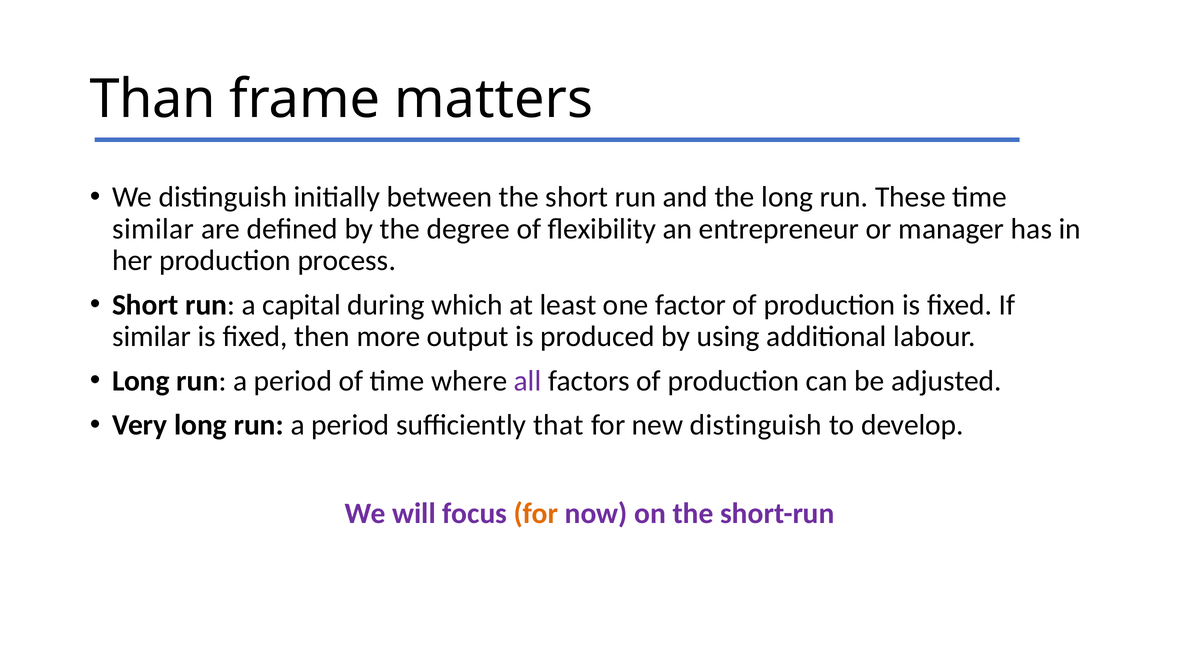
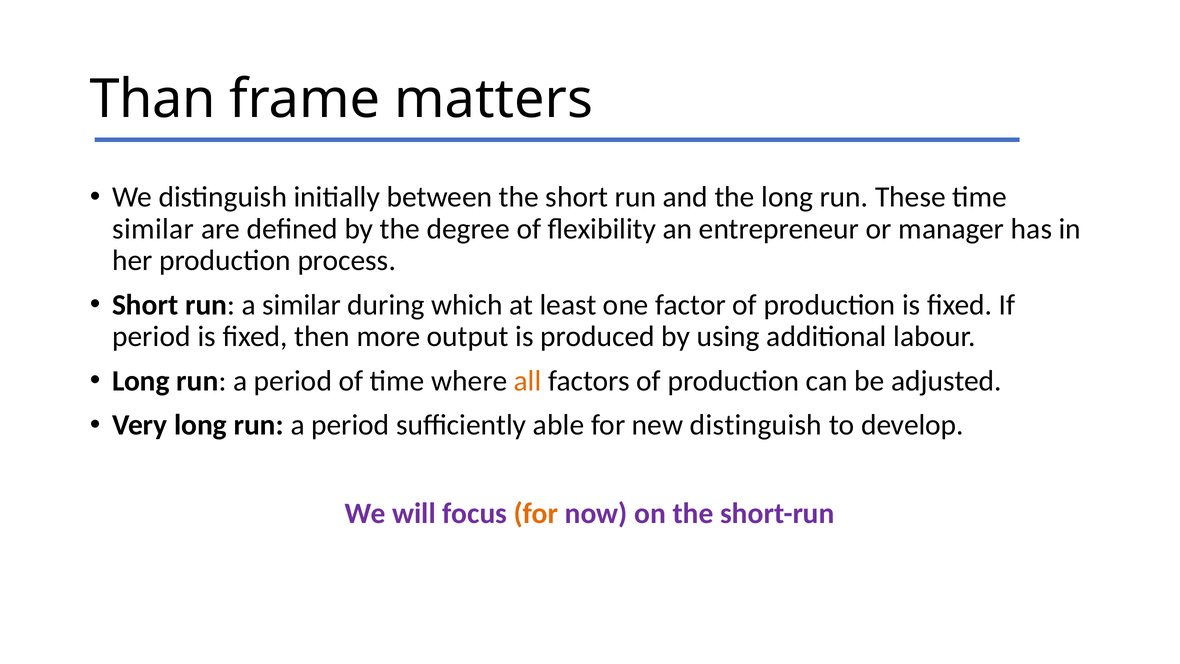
a capital: capital -> similar (302, 305)
similar: similar -> period (152, 337)
all colour: purple -> orange (528, 381)
that: that -> able (558, 425)
